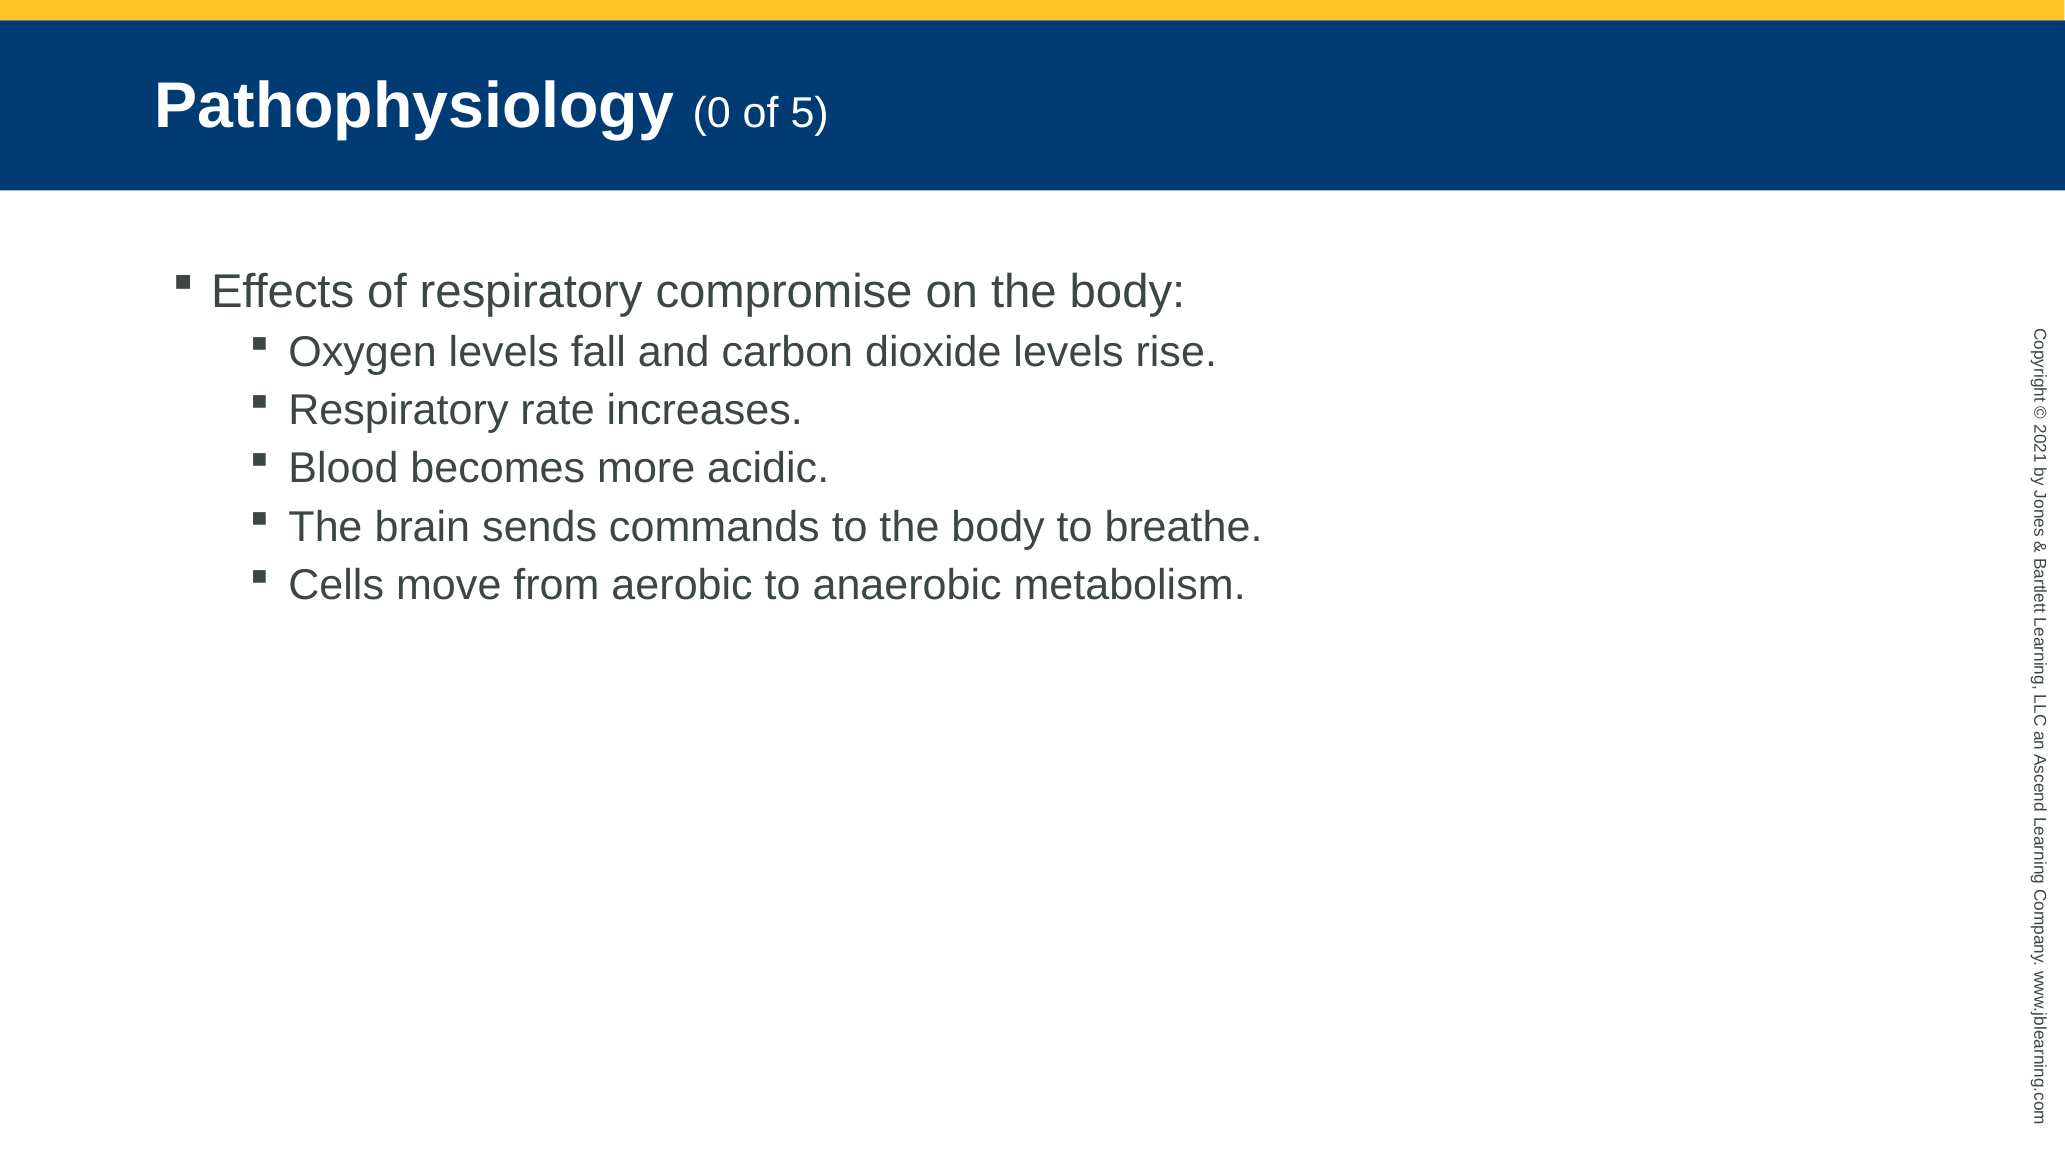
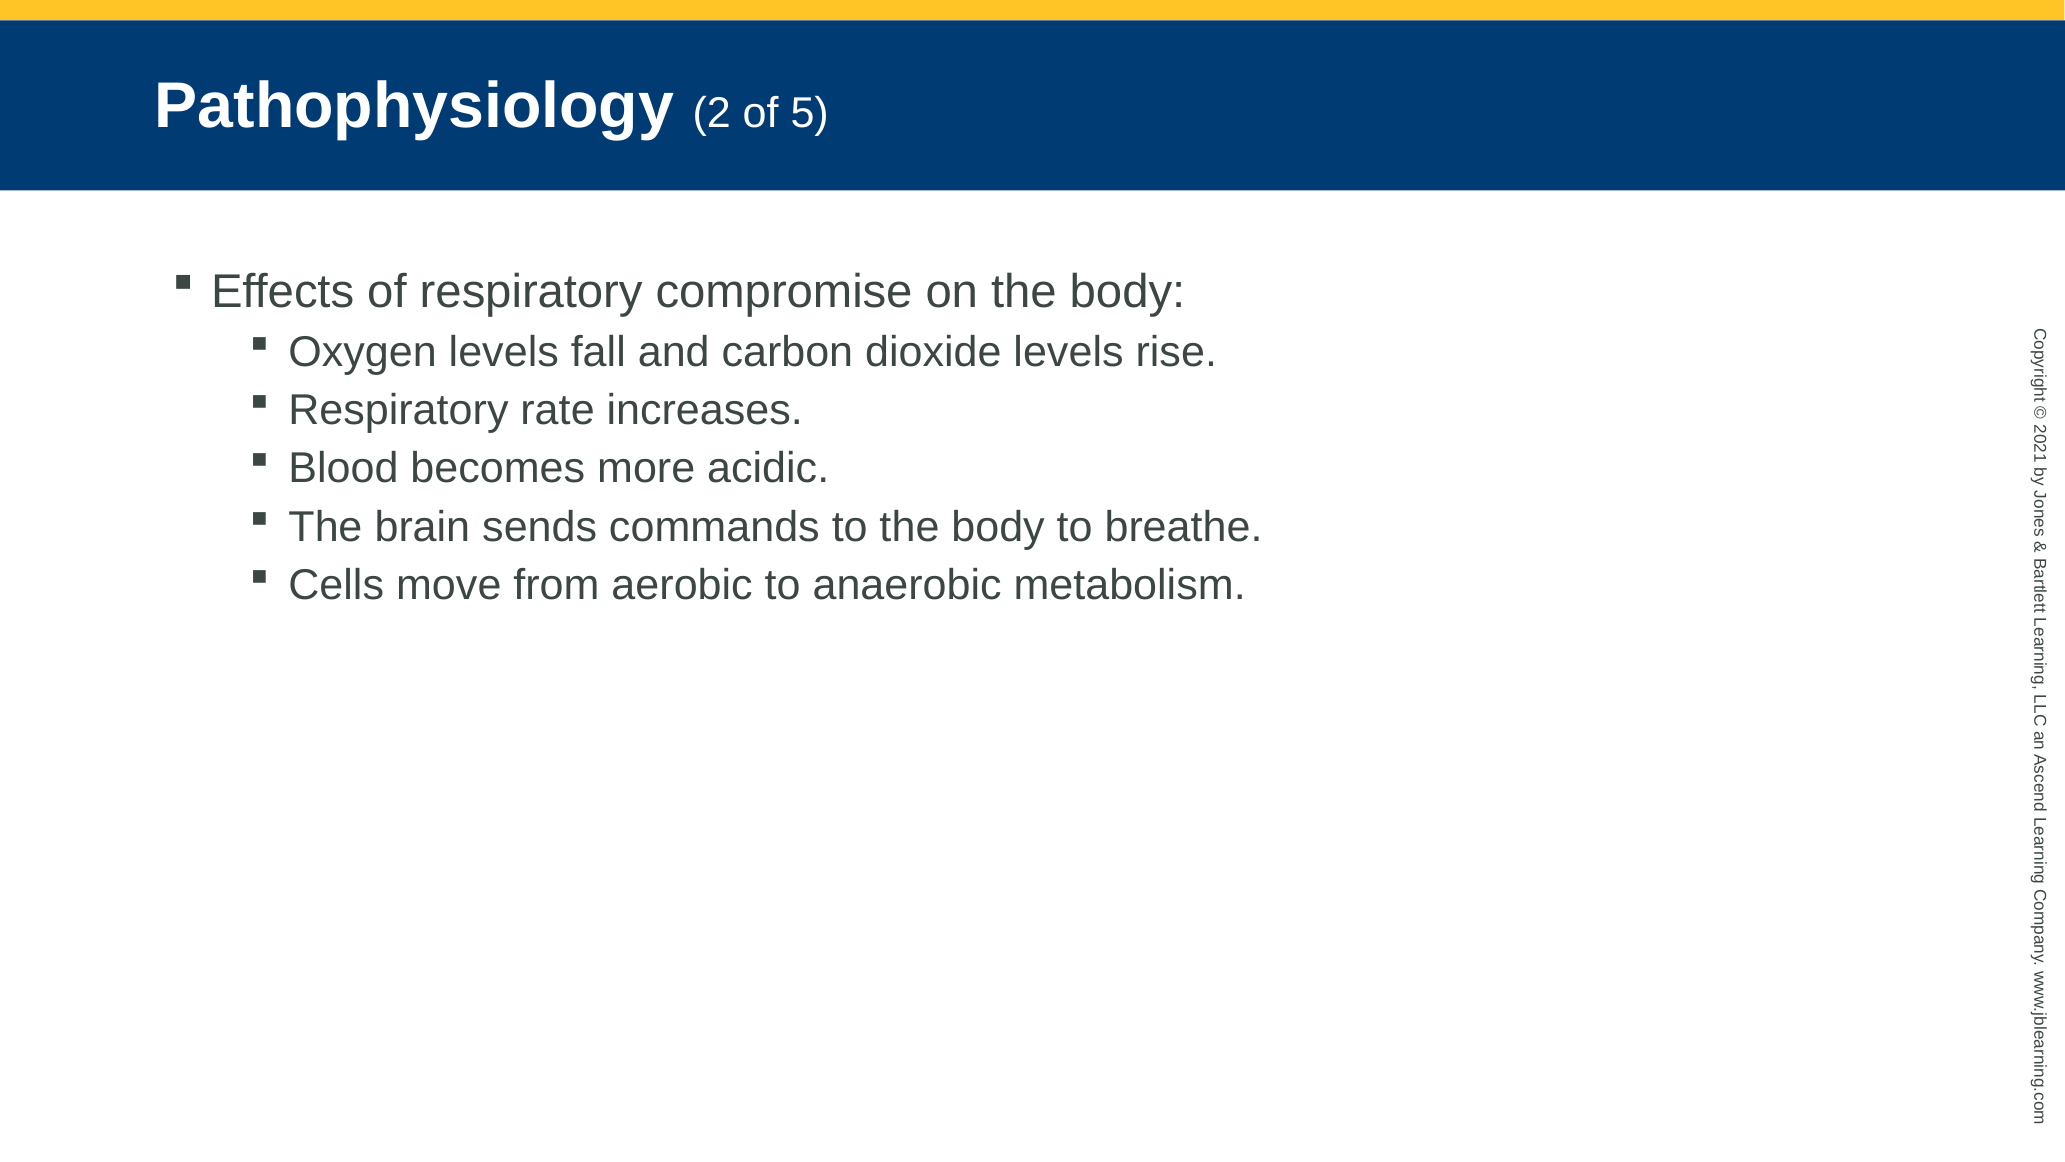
Pathophysiology 0: 0 -> 2 (712, 113)
